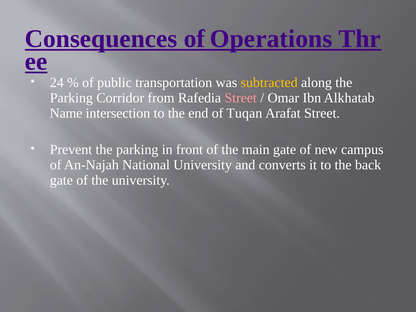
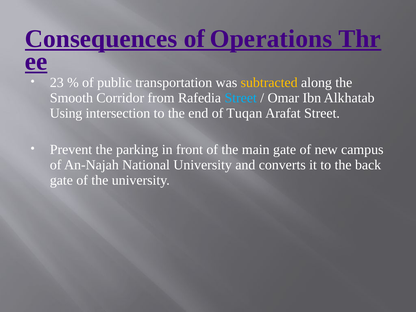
24: 24 -> 23 (57, 83)
Parking: Parking -> Smooth (71, 98)
Street colour: pink -> light blue (241, 98)
Name: Name -> Using (66, 113)
